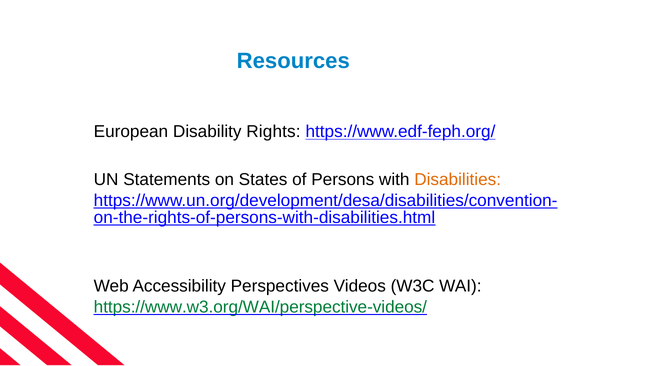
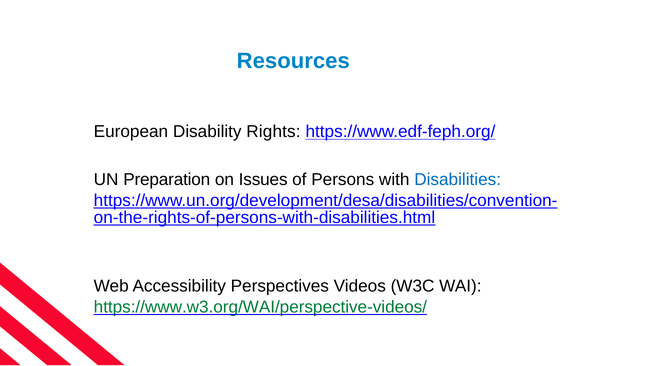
Statements: Statements -> Preparation (167, 180)
States: States -> Issues (263, 180)
Disabilities colour: orange -> blue (458, 180)
